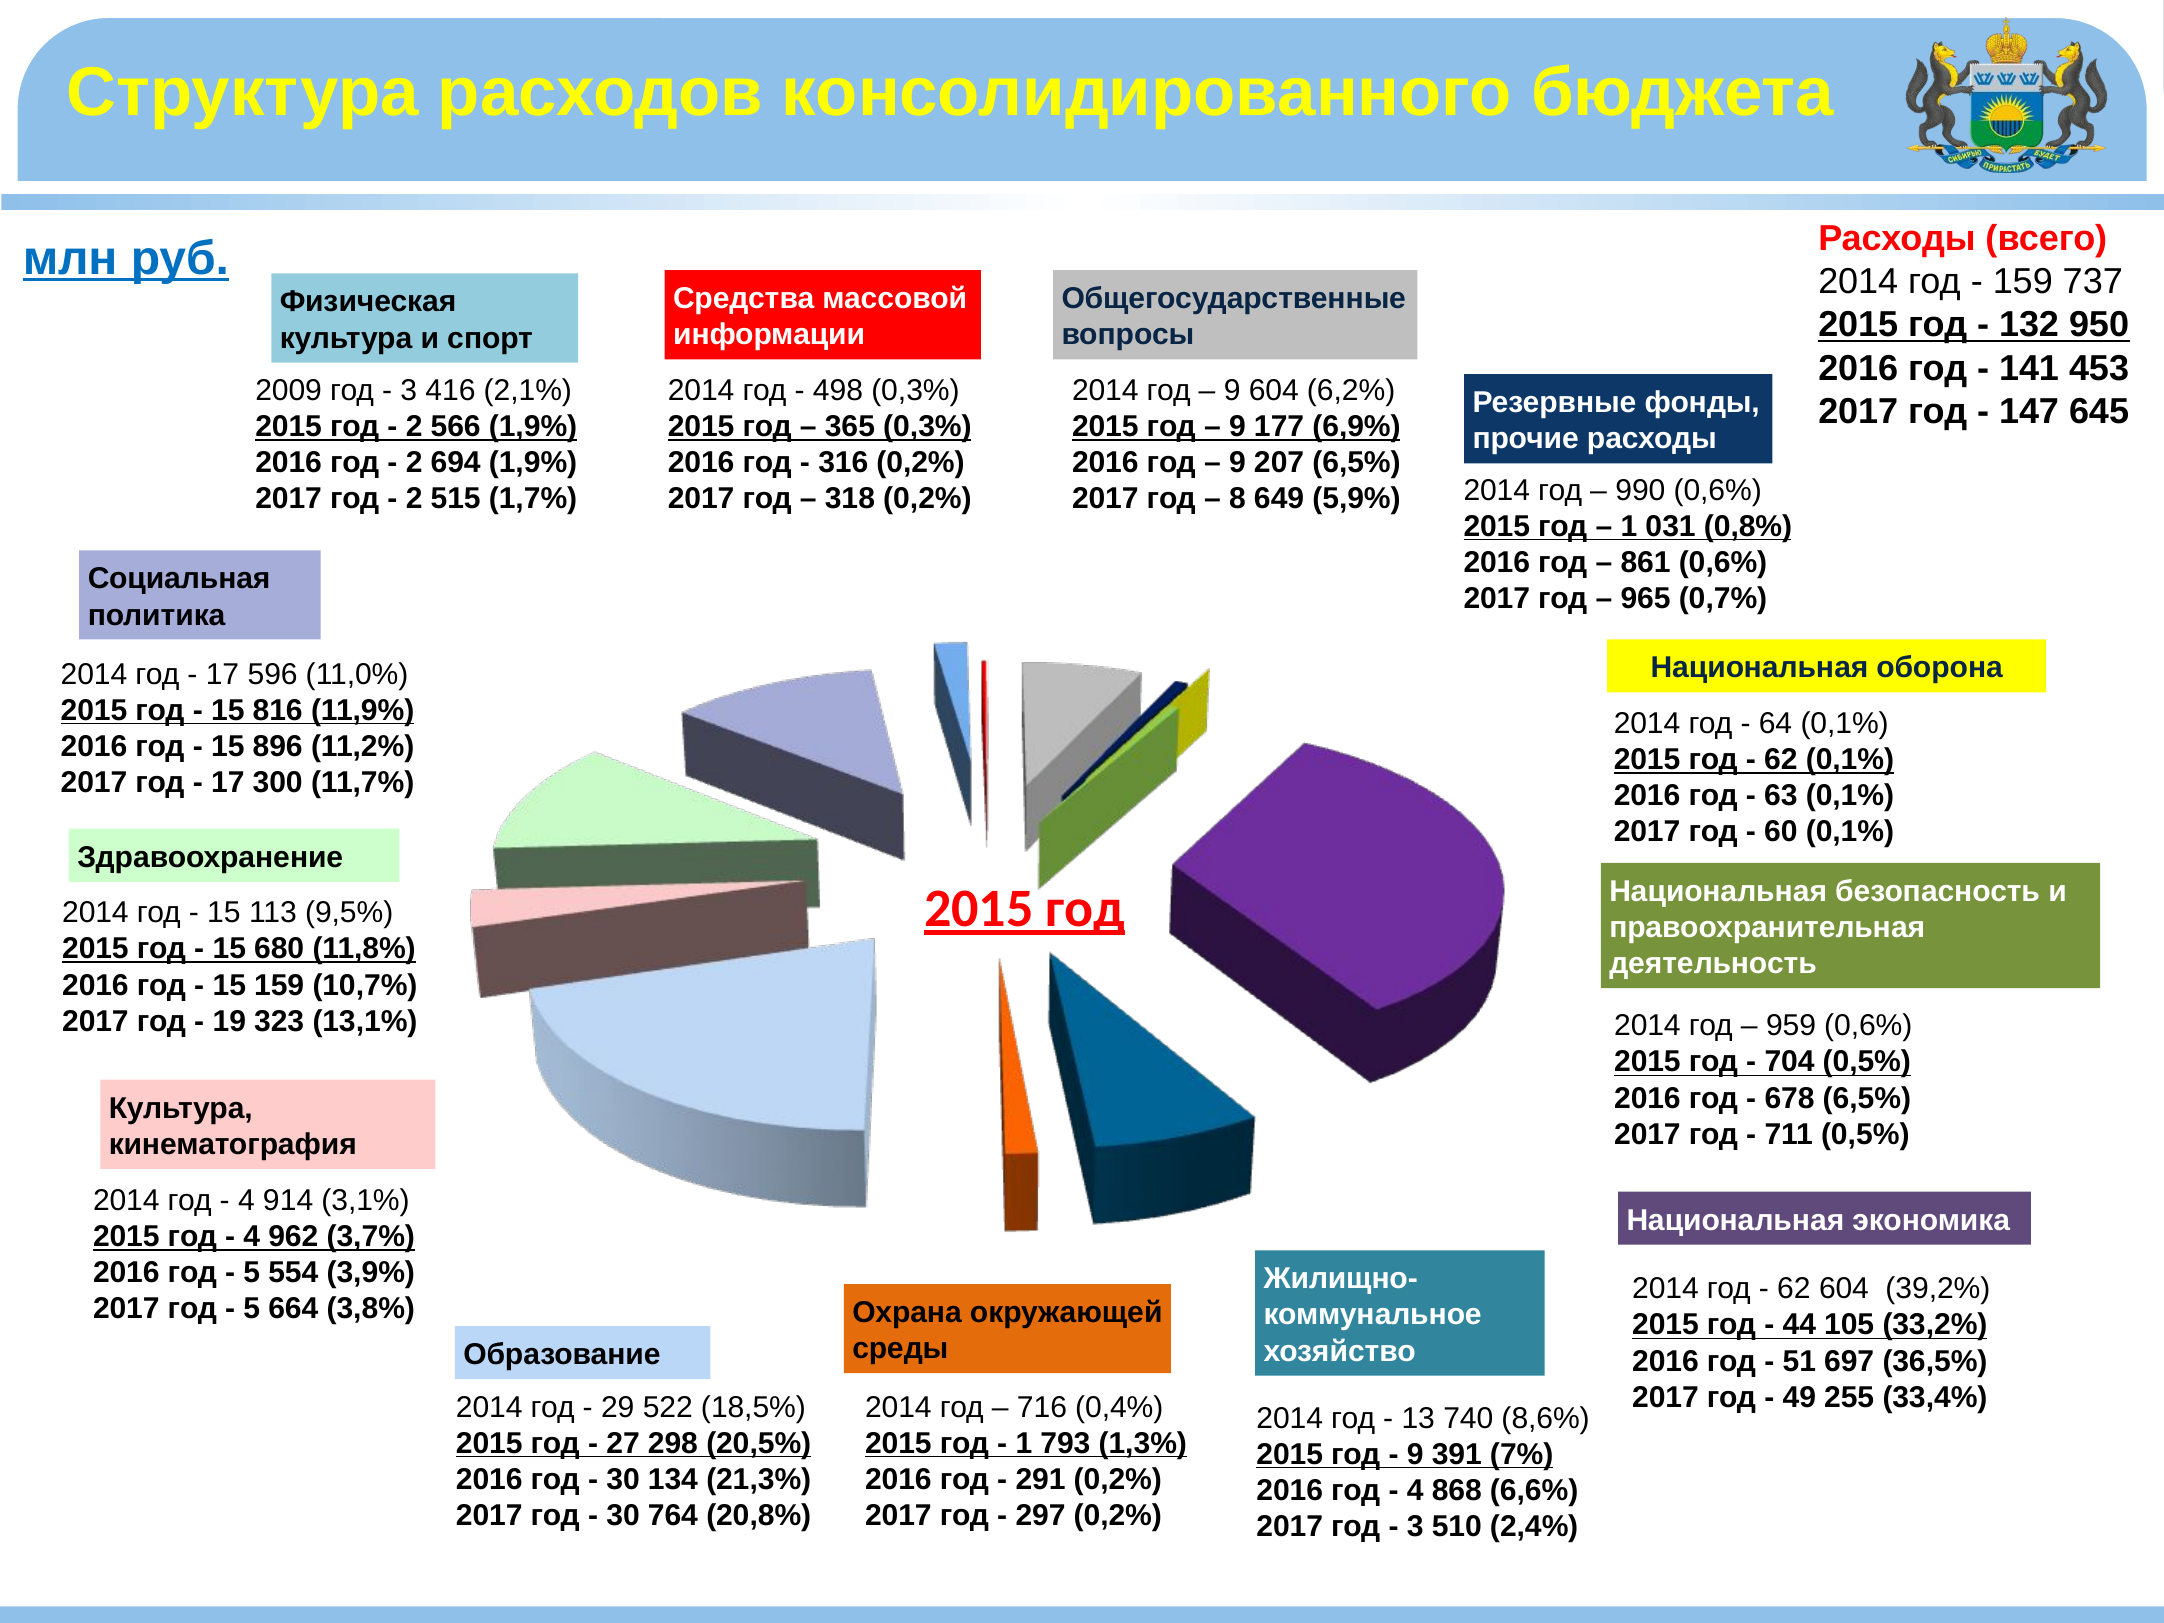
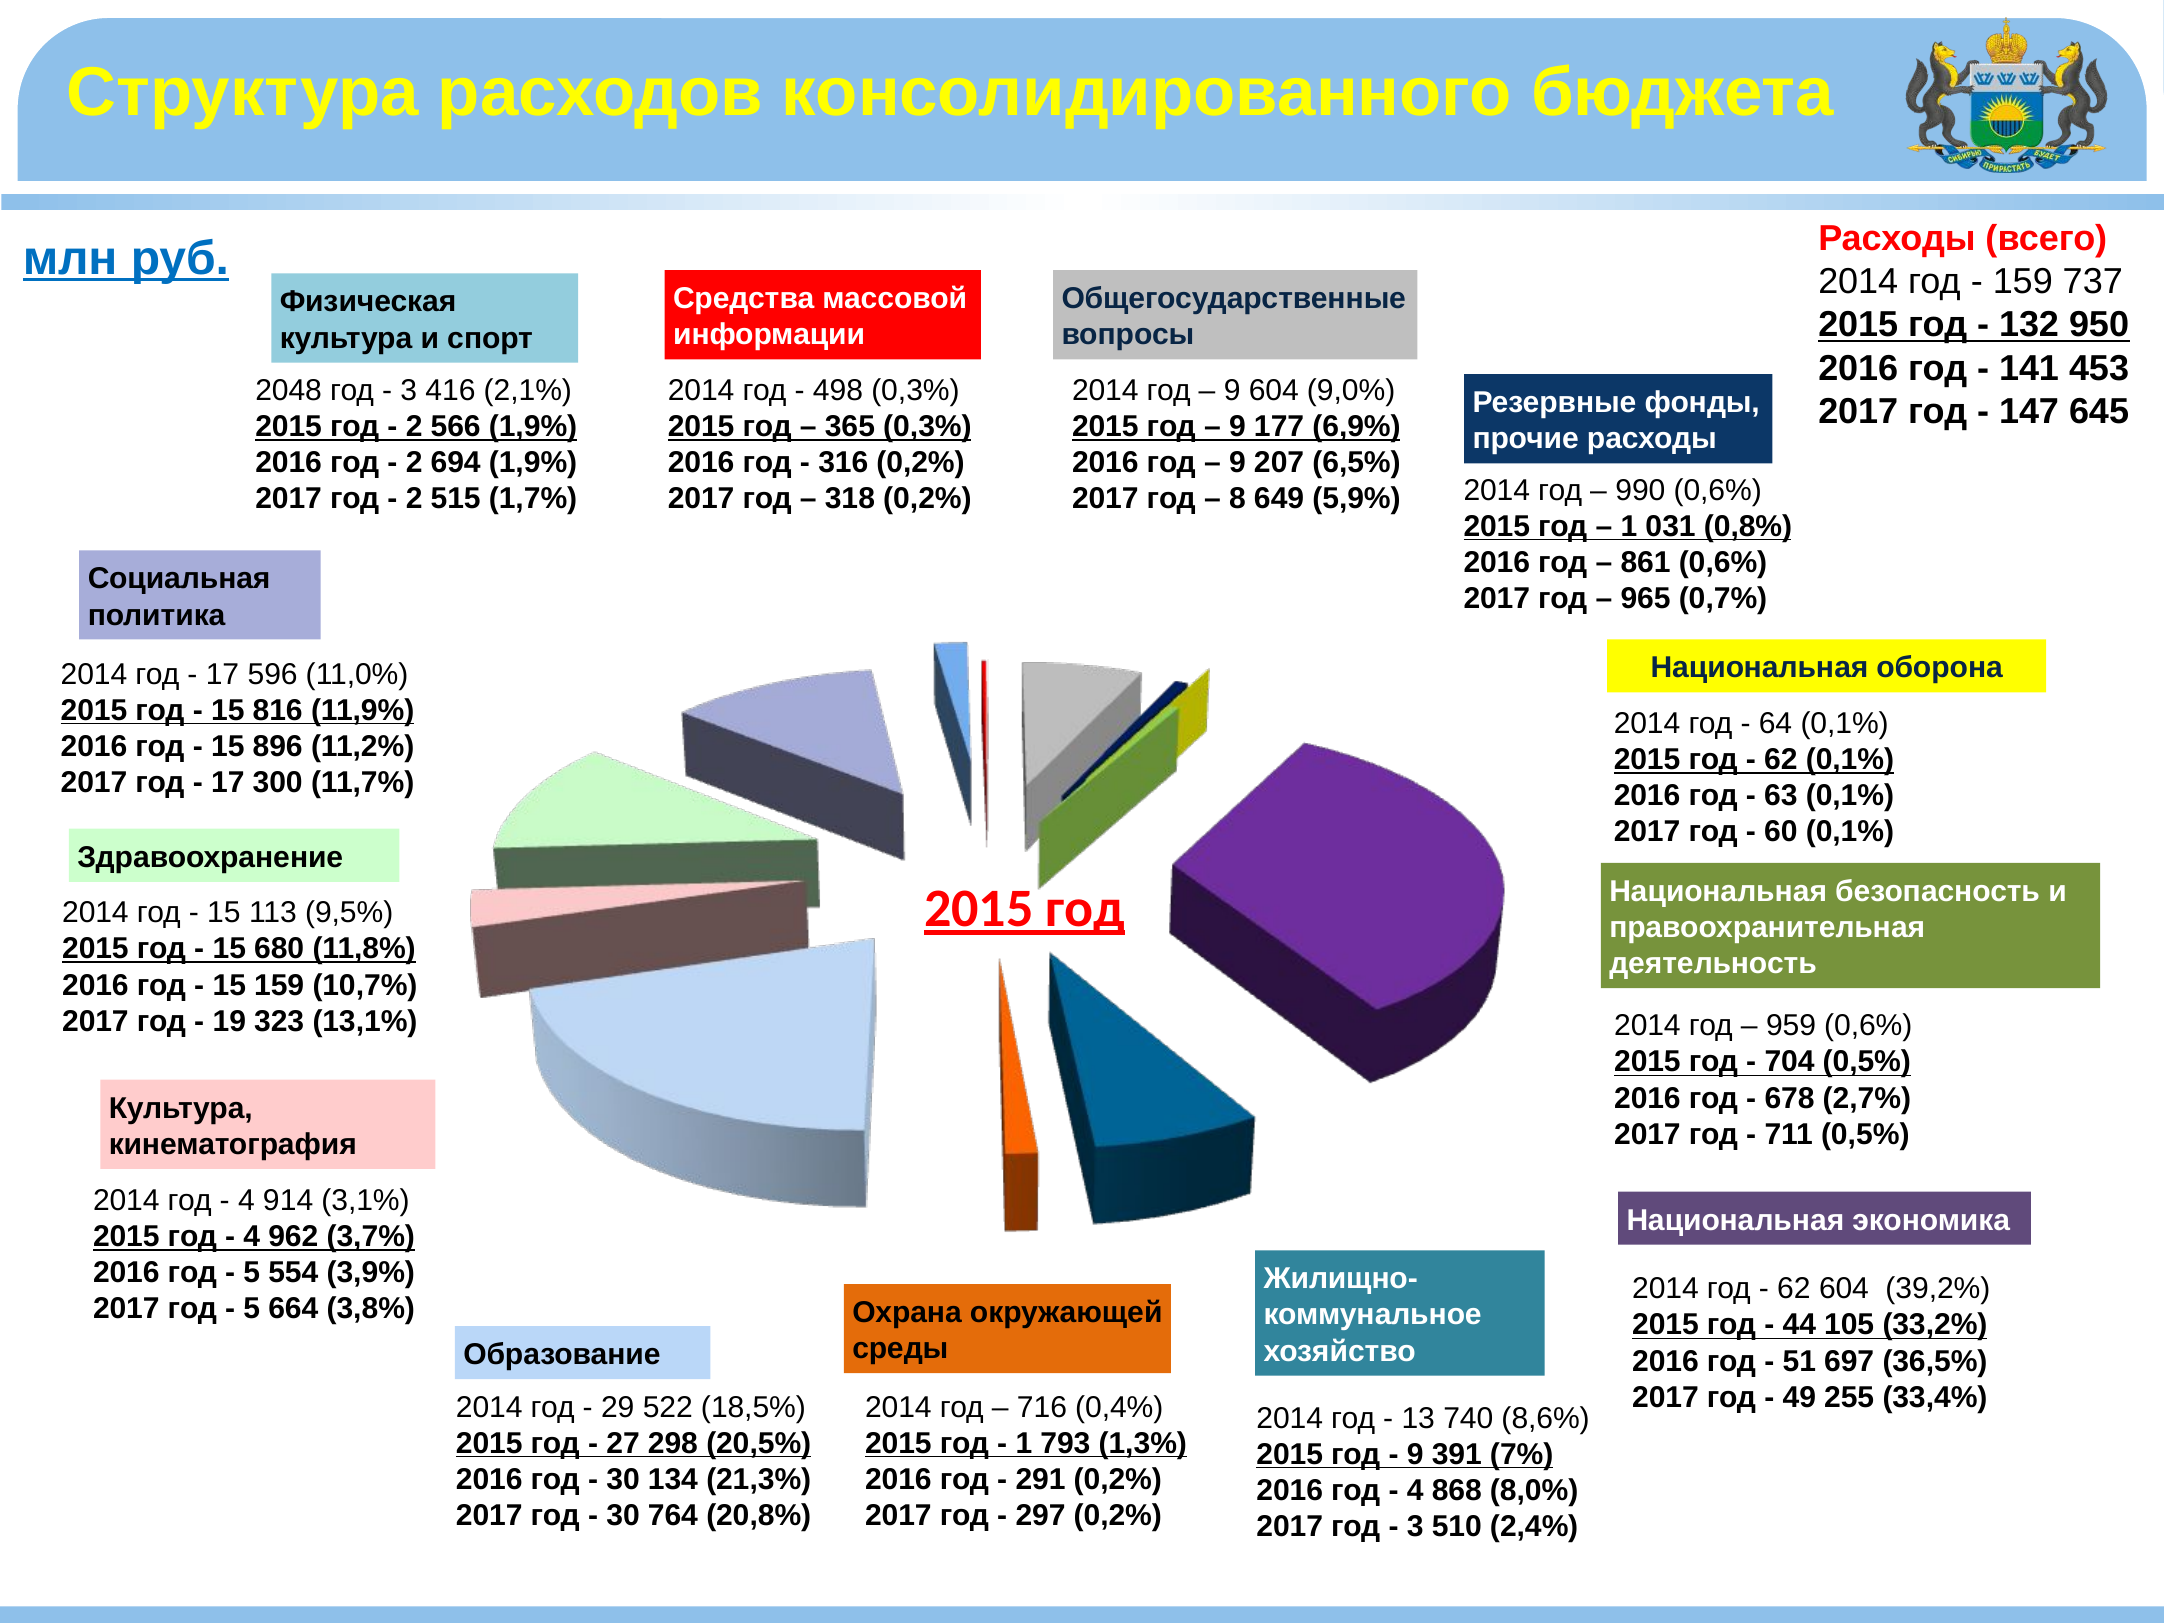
2009: 2009 -> 2048 (289, 391)
6,2%: 6,2% -> 9,0% (1351, 391)
678 6,5%: 6,5% -> 2,7% (1867, 1098)
6,6%: 6,6% -> 8,0% (1534, 1490)
